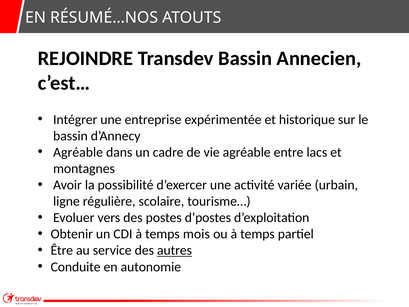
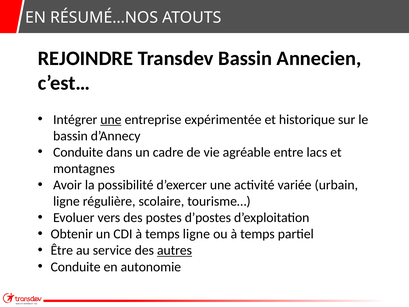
une underline: none -> present (111, 119)
Agréable: Agréable -> Conduite (78, 152)
temps mois: mois -> ligne (196, 234)
